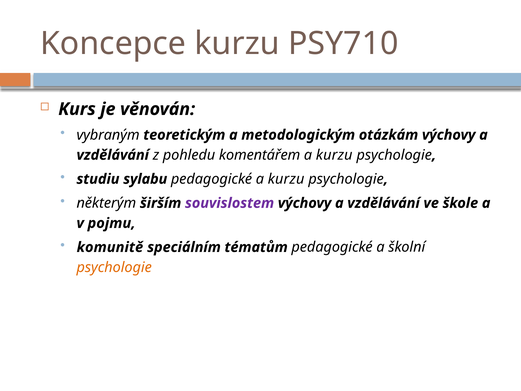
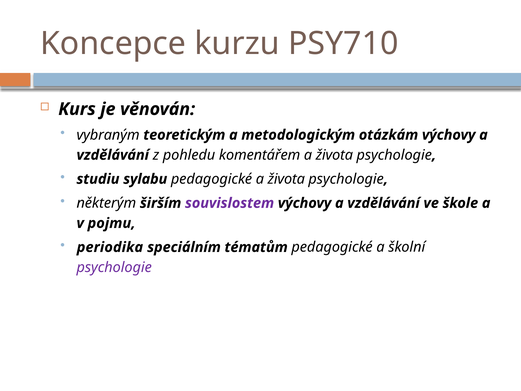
kurzu: kurzu -> života (334, 155)
pedagogické a kurzu: kurzu -> života (286, 179)
komunitě: komunitě -> periodika (110, 247)
psychologie colour: orange -> purple (114, 267)
